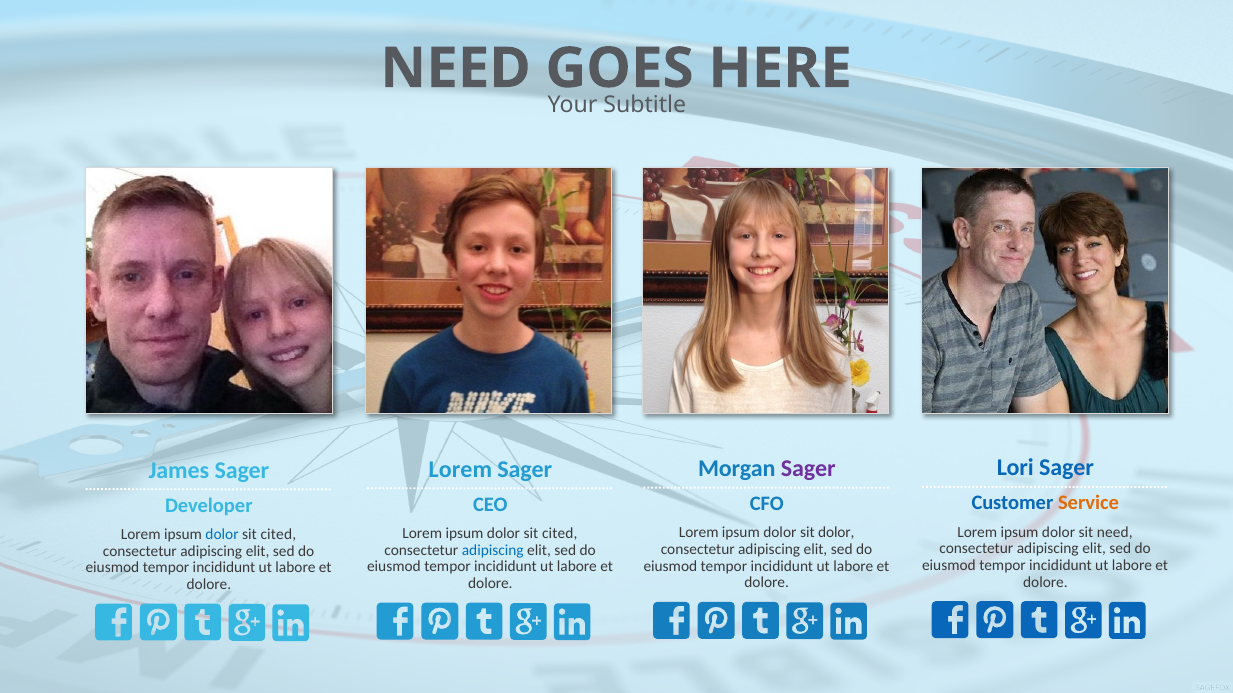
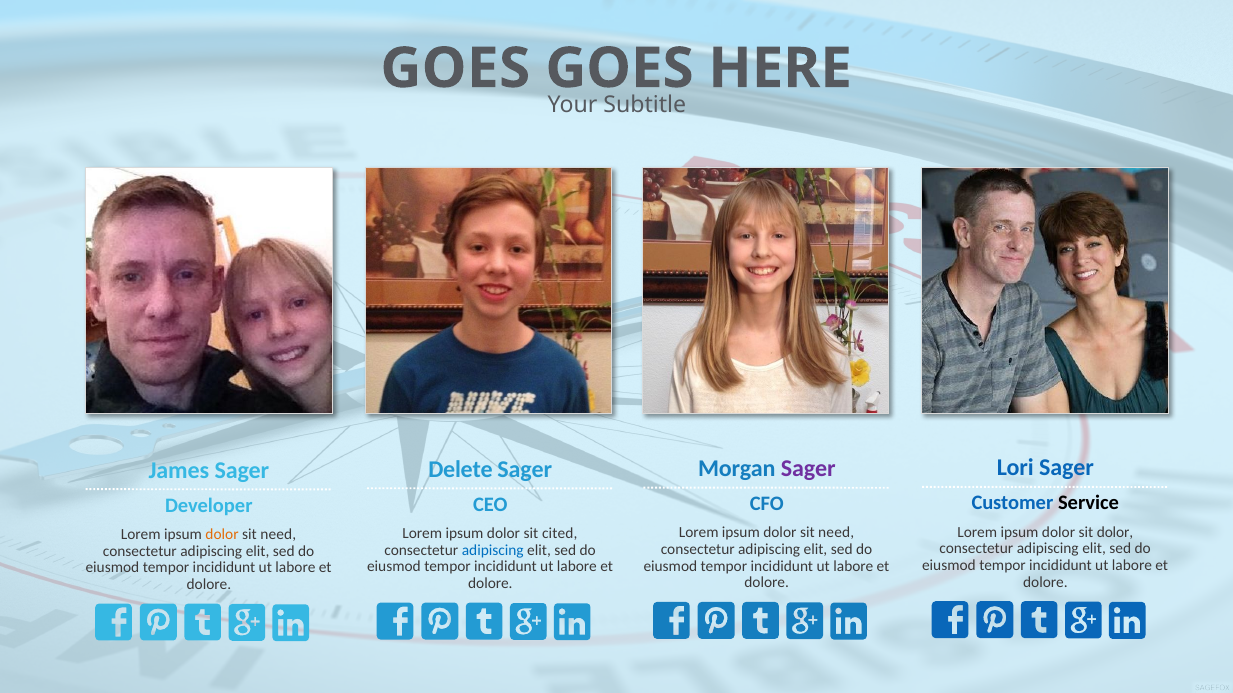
NEED: NEED -> GOES (455, 68)
Lorem: Lorem -> Delete (460, 470)
Service colour: orange -> black (1089, 504)
sit need: need -> dolor (1115, 533)
dolor: dolor -> need (836, 533)
dolor colour: blue -> orange (222, 535)
cited: cited -> need (278, 535)
